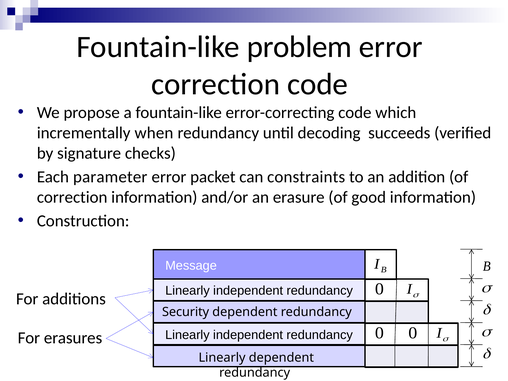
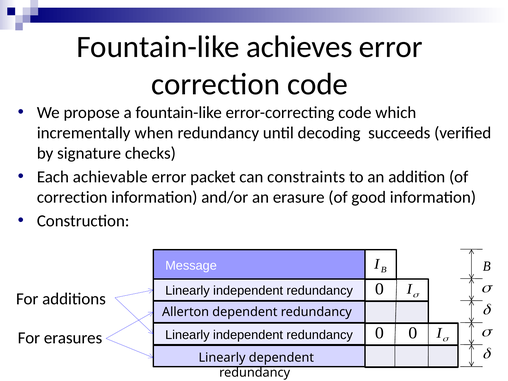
problem: problem -> achieves (299, 47)
parameter: parameter -> achievable (110, 177)
Security: Security -> Allerton (186, 312)
